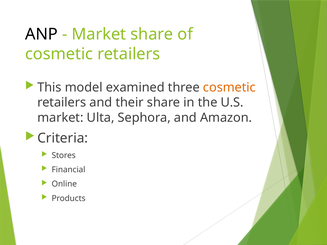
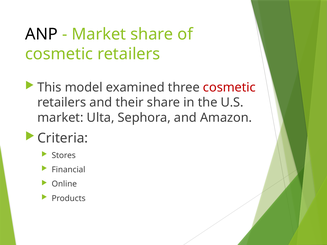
cosmetic colour: orange -> red (229, 87)
